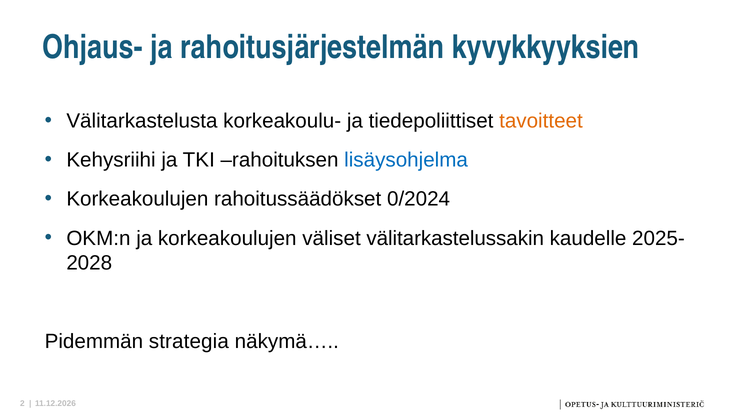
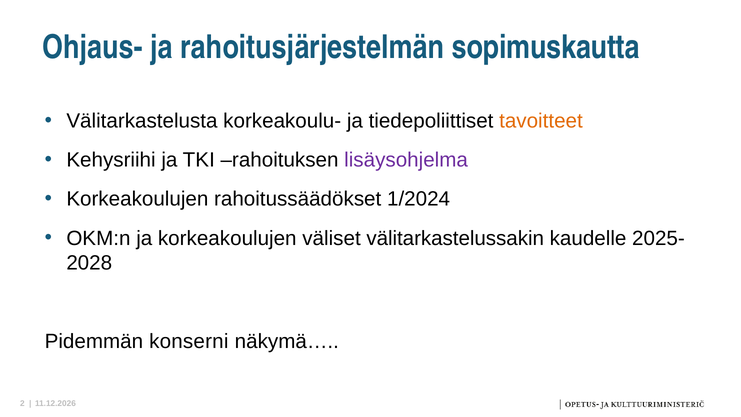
kyvykkyyksien: kyvykkyyksien -> sopimuskautta (546, 47)
lisäysohjelma colour: blue -> purple (406, 160)
0/2024: 0/2024 -> 1/2024 (419, 199)
strategia: strategia -> konserni (189, 341)
